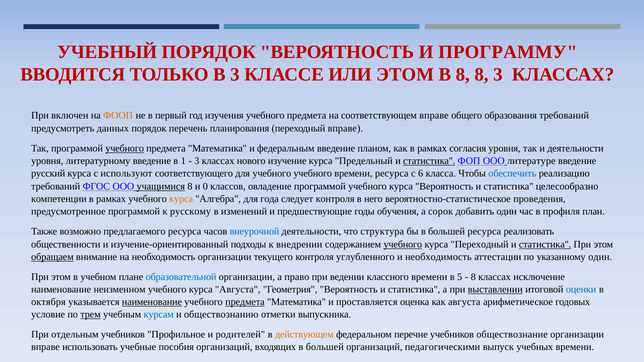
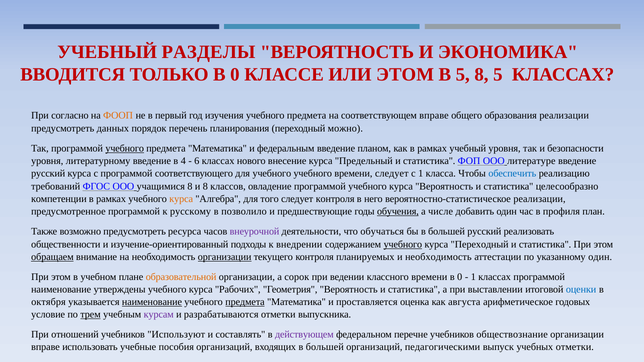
УЧЕБНЫЙ ПОРЯДОК: ПОРЯДОК -> РАЗДЕЛЫ (208, 52)
ПРОГРАММУ: ПРОГРАММУ -> ЭКОНОМИКА (508, 52)
ТОЛЬКО В 3: 3 -> 0 (235, 75)
В 8: 8 -> 5 (463, 75)
8 3: 3 -> 5 (498, 75)
включен: включен -> согласно (70, 116)
образования требований: требований -> реализации (564, 116)
переходный вправе: вправе -> можно (345, 128)
рамках согласия: согласия -> учебный (468, 148)
и деятельности: деятельности -> безопасности (575, 148)
1: 1 -> 4 (183, 161)
3: 3 -> 6 (197, 161)
изучение: изучение -> внесение (287, 161)
статистика underline: present -> none (429, 161)
с используют: используют -> программой (127, 174)
времени ресурса: ресурса -> следует (392, 174)
с 6: 6 -> 1 (421, 174)
учащимися underline: present -> none (161, 186)
и 0: 0 -> 8 (205, 186)
года: года -> того (270, 199)
вероятностно-статистическое проведения: проведения -> реализации (540, 199)
изменений: изменений -> позволило (244, 212)
обучения underline: none -> present (398, 212)
сорок: сорок -> числе (441, 212)
возможно предлагаемого: предлагаемого -> предусмотреть (135, 232)
внеурочной colour: blue -> purple (255, 232)
структура: структура -> обучаться (382, 232)
большей ресурса: ресурса -> русский (484, 232)
статистика underline: present -> none (545, 244)
организации underline: none -> present (225, 257)
углубленного: углубленного -> планируемых (365, 257)
образовательной colour: blue -> orange (181, 277)
право: право -> сорок (297, 277)
5: 5 -> 0 (460, 277)
8: 8 -> 1 (473, 277)
классах исключение: исключение -> программой (539, 277)
неизменном: неизменном -> утверждены (120, 290)
курса Августа: Августа -> Рабочих (238, 290)
выставлении underline: present -> none (495, 290)
курсам colour: blue -> purple (159, 315)
обществознанию: обществознанию -> разрабатываются (221, 315)
отдельным: отдельным -> отношений (75, 335)
Профильное: Профильное -> Используют (176, 335)
родителей: родителей -> составлять (240, 335)
действующем colour: orange -> purple (304, 335)
учебных времени: времени -> отметки (575, 347)
